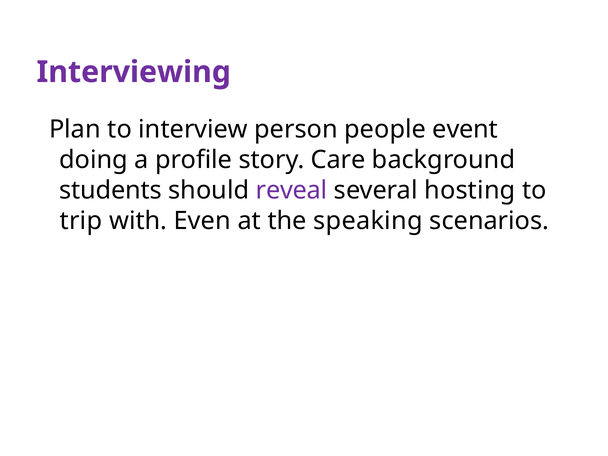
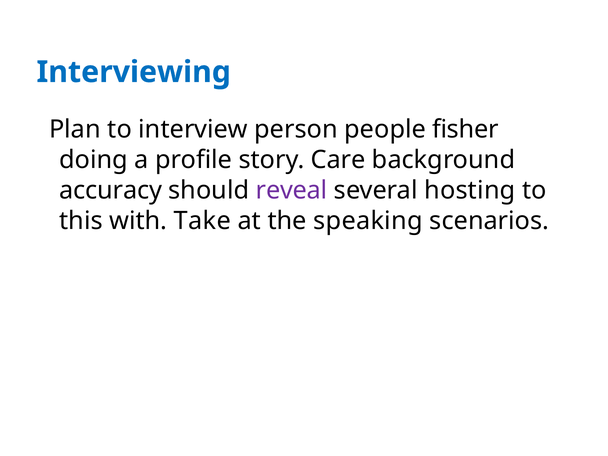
Interviewing colour: purple -> blue (134, 72)
event: event -> fisher (465, 129)
students: students -> accuracy (111, 190)
trip: trip -> this (81, 221)
Even: Even -> Take (202, 221)
